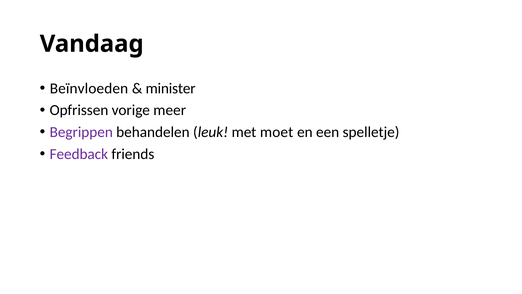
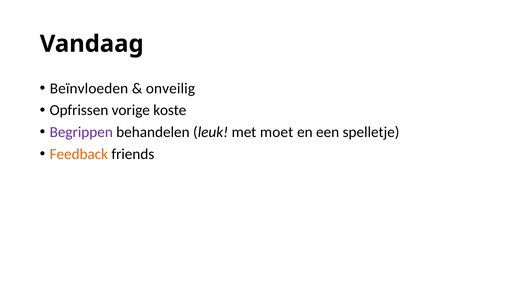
minister: minister -> onveilig (170, 88)
meer: meer -> koste (170, 110)
Feedback colour: purple -> orange (79, 154)
